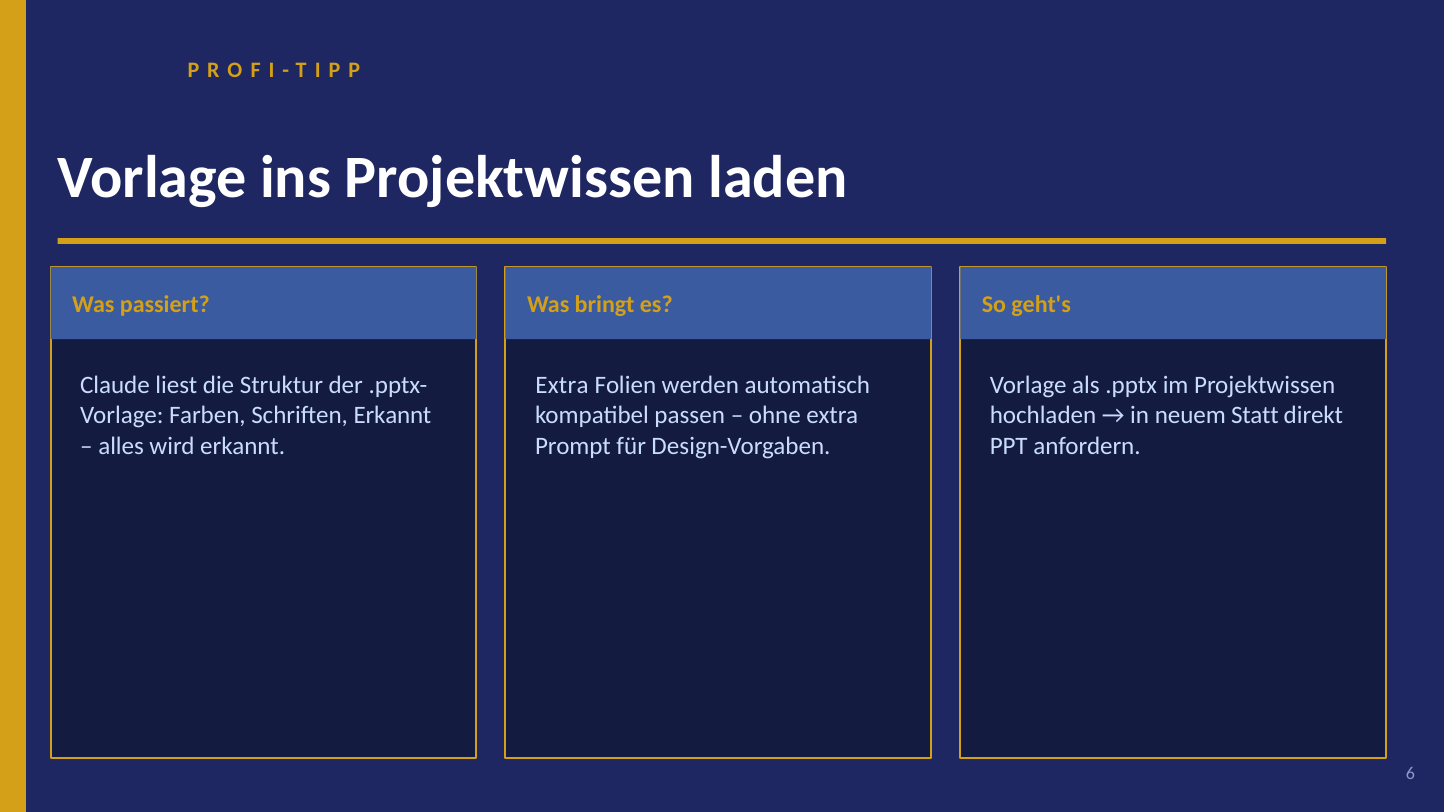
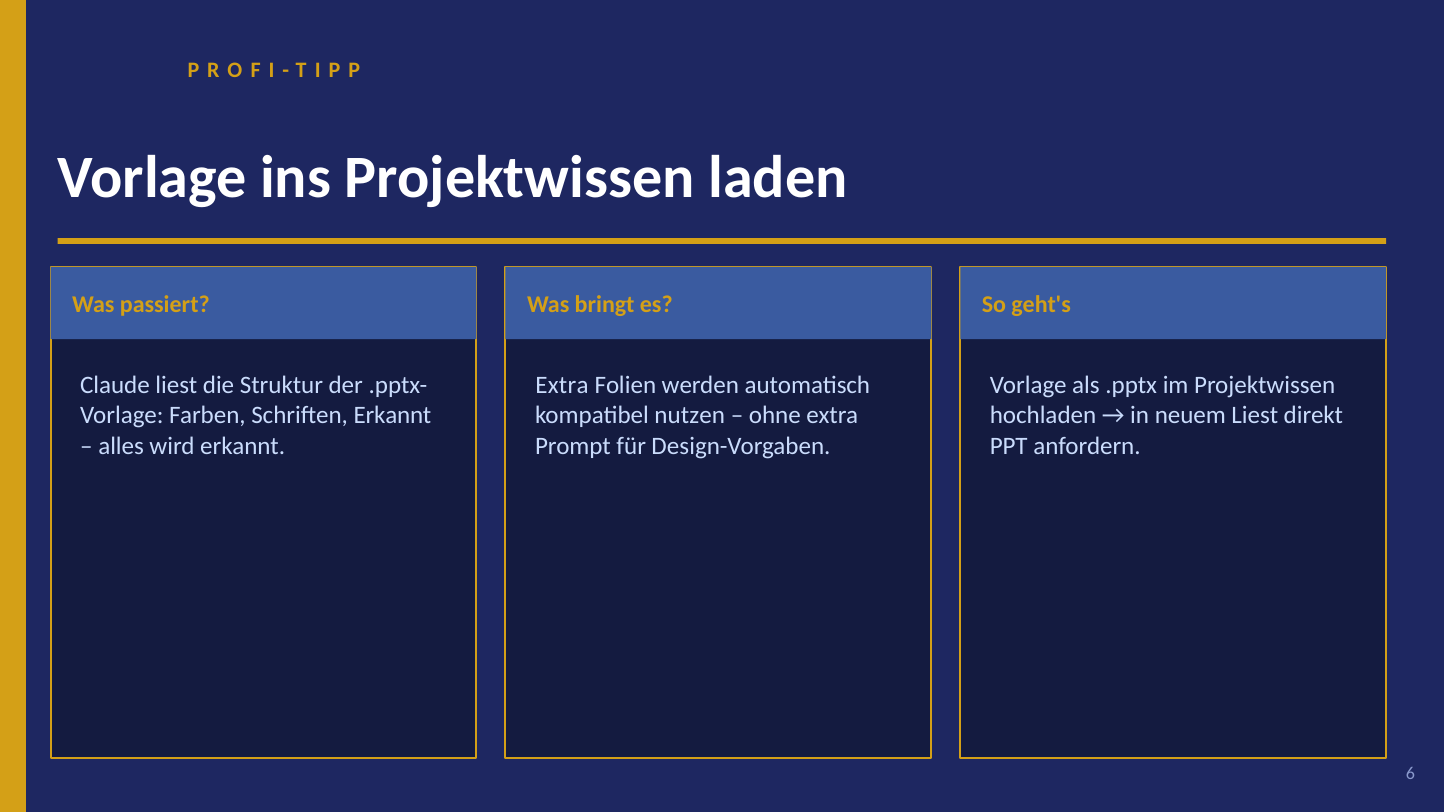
passen: passen -> nutzen (690, 416)
neuem Statt: Statt -> Liest (1255, 416)
